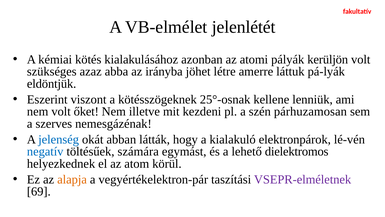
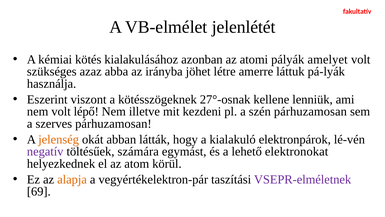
kerüljön: kerüljön -> amelyet (328, 59)
eldöntjük: eldöntjük -> használja (52, 84)
25°-osnak: 25°-osnak -> 27°-osnak (225, 99)
őket: őket -> lépő (86, 111)
szerves nemesgázénak: nemesgázénak -> párhuzamosan (113, 123)
jelenség colour: blue -> orange (59, 139)
negatív colour: blue -> purple (45, 151)
dielektromos: dielektromos -> elektronokat (297, 151)
